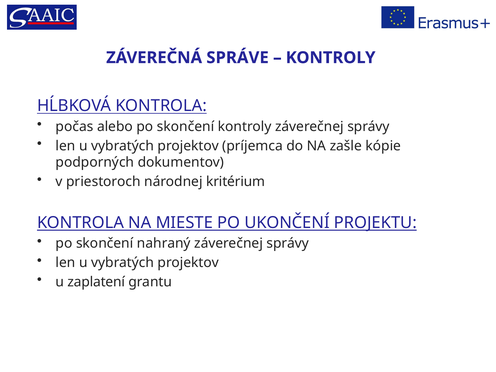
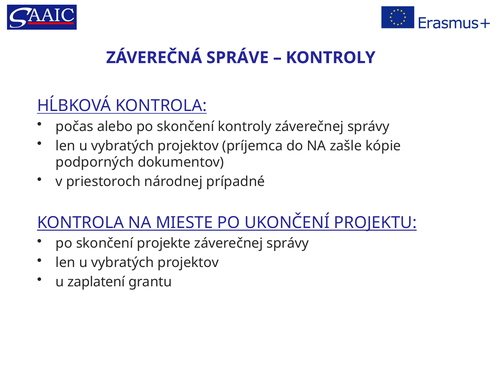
kritérium: kritérium -> prípadné (236, 182)
nahraný: nahraný -> projekte (164, 243)
